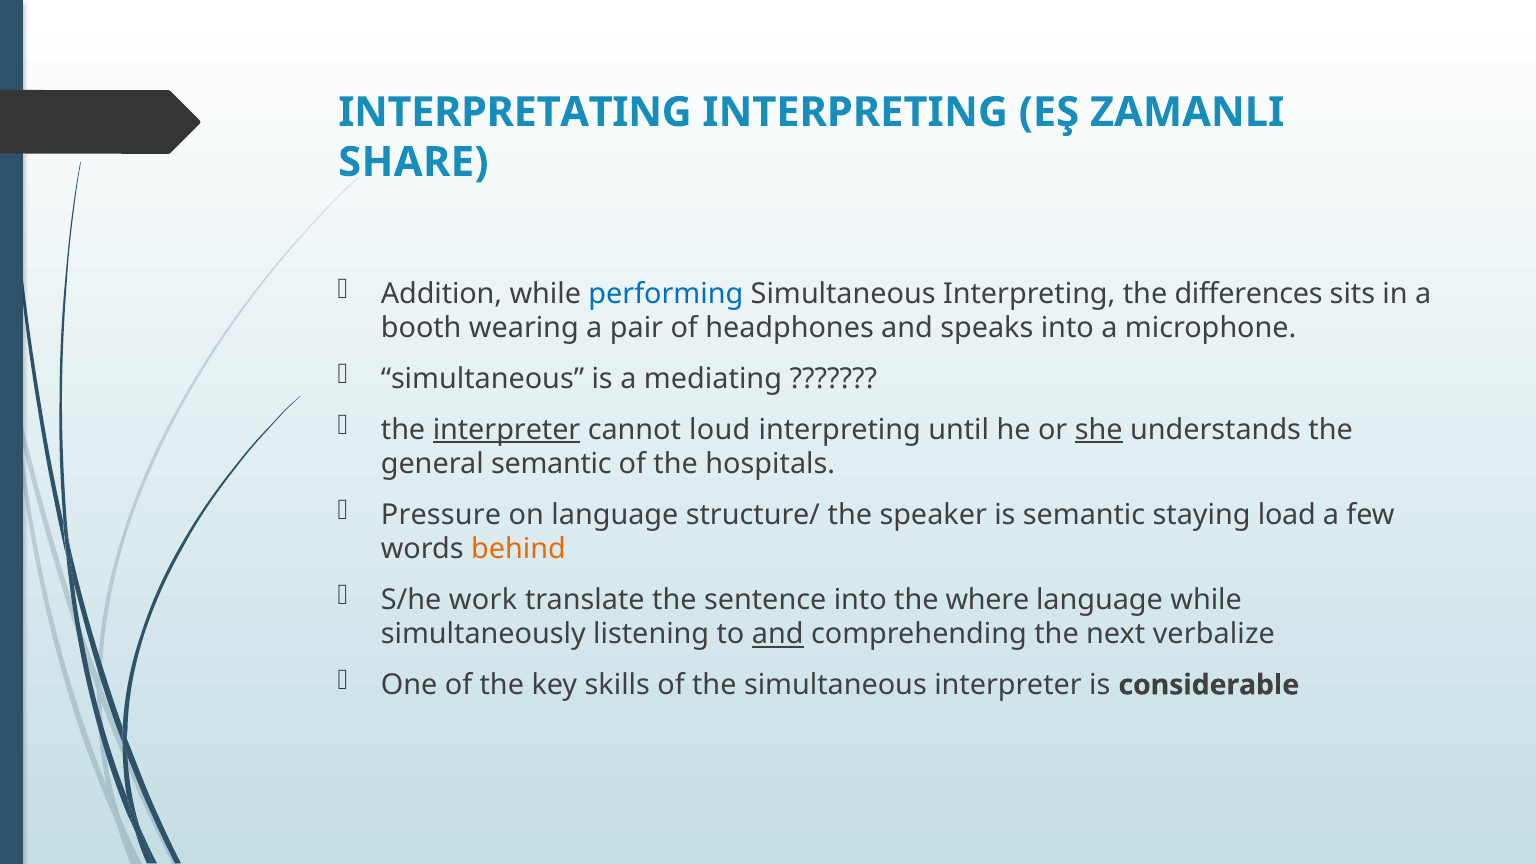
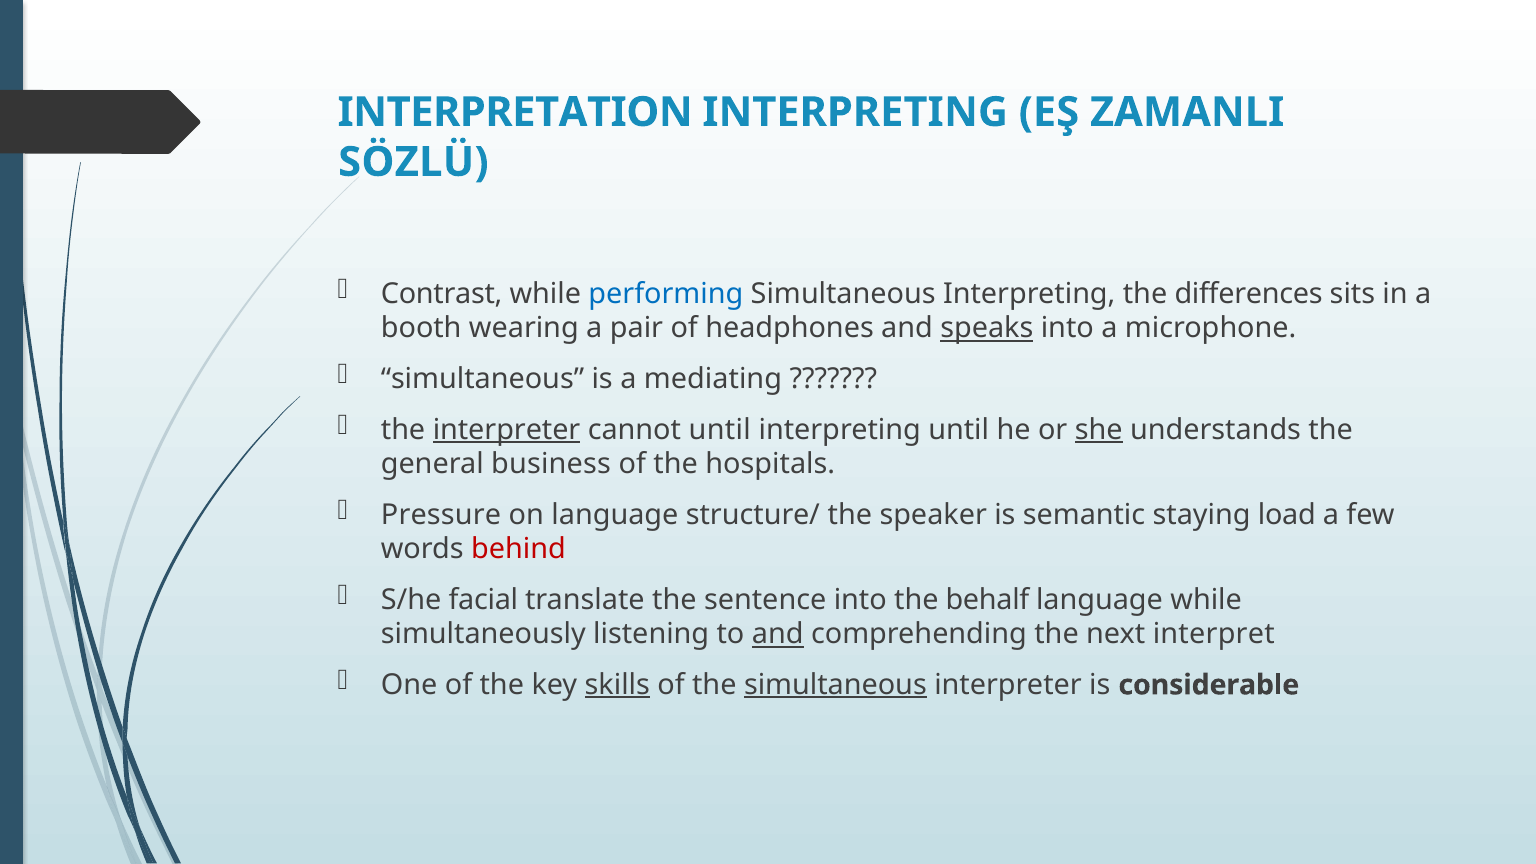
INTERPRETATING: INTERPRETATING -> INTERPRETATION (515, 112)
SHARE: SHARE -> SÖZLÜ (413, 162)
Addition: Addition -> Contrast (442, 294)
speaks underline: none -> present (987, 328)
cannot loud: loud -> until (720, 430)
general semantic: semantic -> business (551, 464)
behind colour: orange -> red (518, 549)
work: work -> facial (483, 600)
where: where -> behalf (987, 600)
verbalize: verbalize -> interpret (1214, 634)
skills underline: none -> present (617, 685)
simultaneous underline: none -> present (835, 685)
